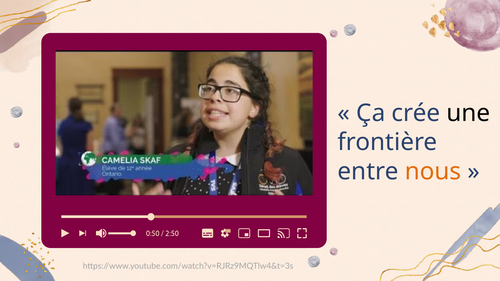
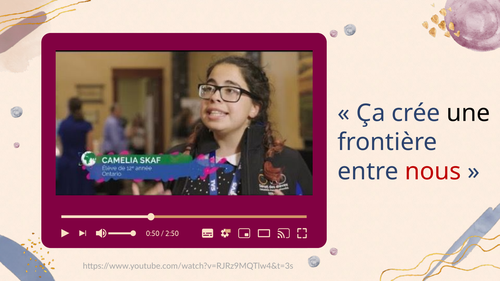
nous colour: orange -> red (433, 171)
